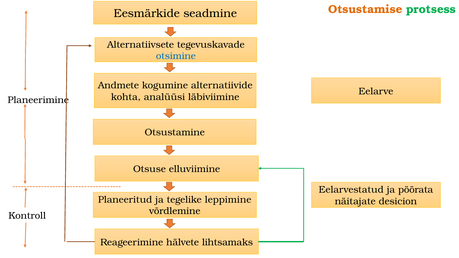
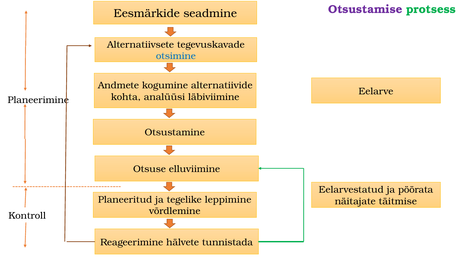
Otsustamise colour: orange -> purple (365, 9)
desicion: desicion -> täitmise (398, 201)
lihtsamaks: lihtsamaks -> tunnistada (227, 242)
